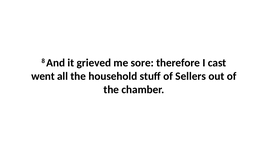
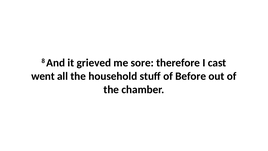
Sellers: Sellers -> Before (191, 76)
